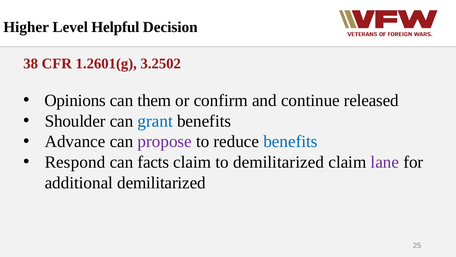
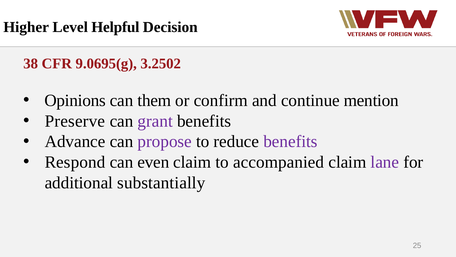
1.2601(g: 1.2601(g -> 9.0695(g (106, 63)
released: released -> mention (371, 100)
Shoulder: Shoulder -> Preserve (75, 121)
grant colour: blue -> purple (155, 121)
benefits colour: blue -> purple (290, 141)
facts: facts -> even (153, 162)
to demilitarized: demilitarized -> accompanied (279, 162)
additional demilitarized: demilitarized -> substantially (161, 182)
